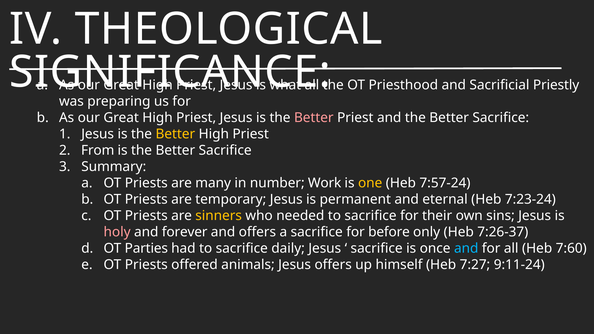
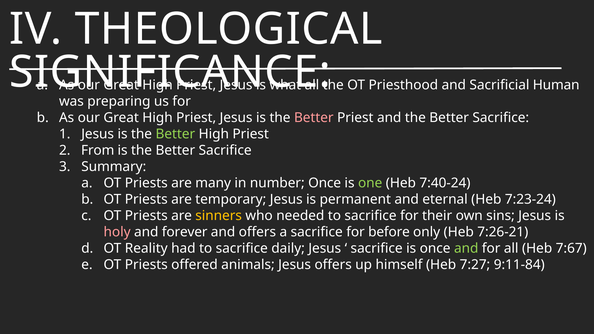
Priestly: Priestly -> Human (556, 85)
Better colour: yellow -> light green (175, 134)
number Work: Work -> Once (325, 183)
one colour: yellow -> light green (370, 183)
7:57-24: 7:57-24 -> 7:40-24 (445, 183)
7:26-37: 7:26-37 -> 7:26-21 (503, 232)
Parties: Parties -> Reality (146, 248)
and colour: light blue -> light green (466, 248)
7:60: 7:60 -> 7:67 (571, 248)
9:11-24: 9:11-24 -> 9:11-84 (519, 265)
